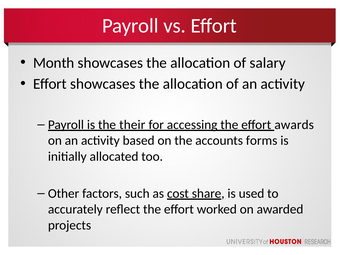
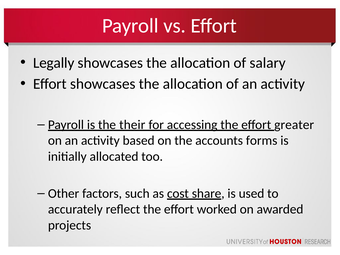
Month: Month -> Legally (54, 63)
awards: awards -> greater (294, 125)
